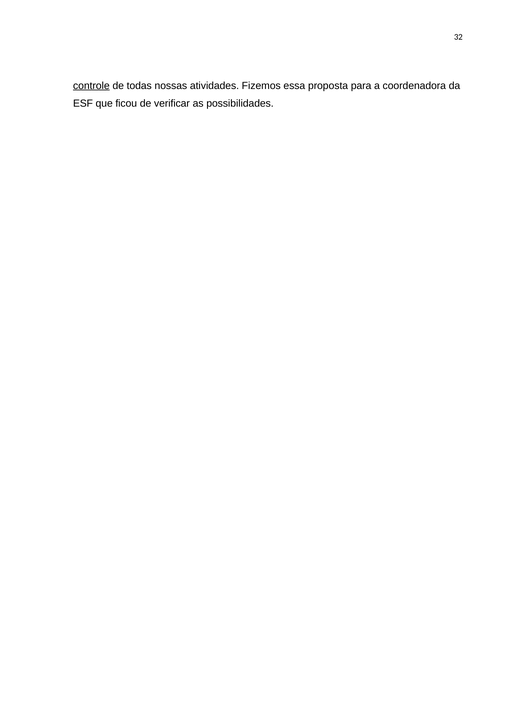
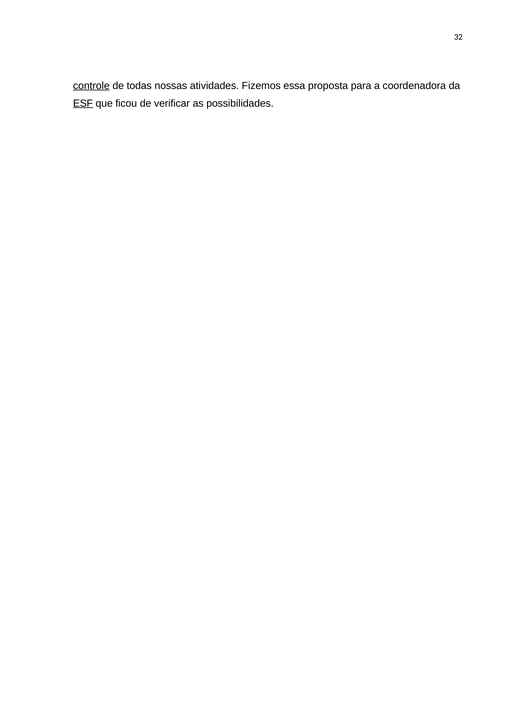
ESF underline: none -> present (83, 103)
